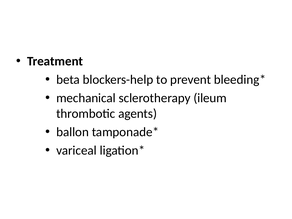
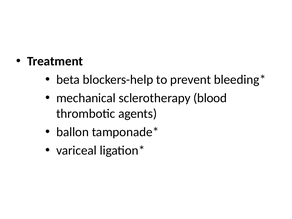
ileum: ileum -> blood (210, 98)
